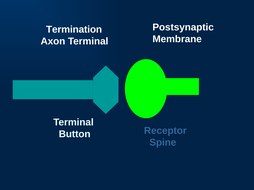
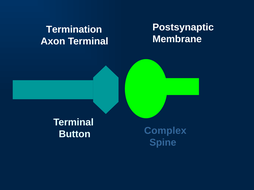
Receptor: Receptor -> Complex (165, 131)
